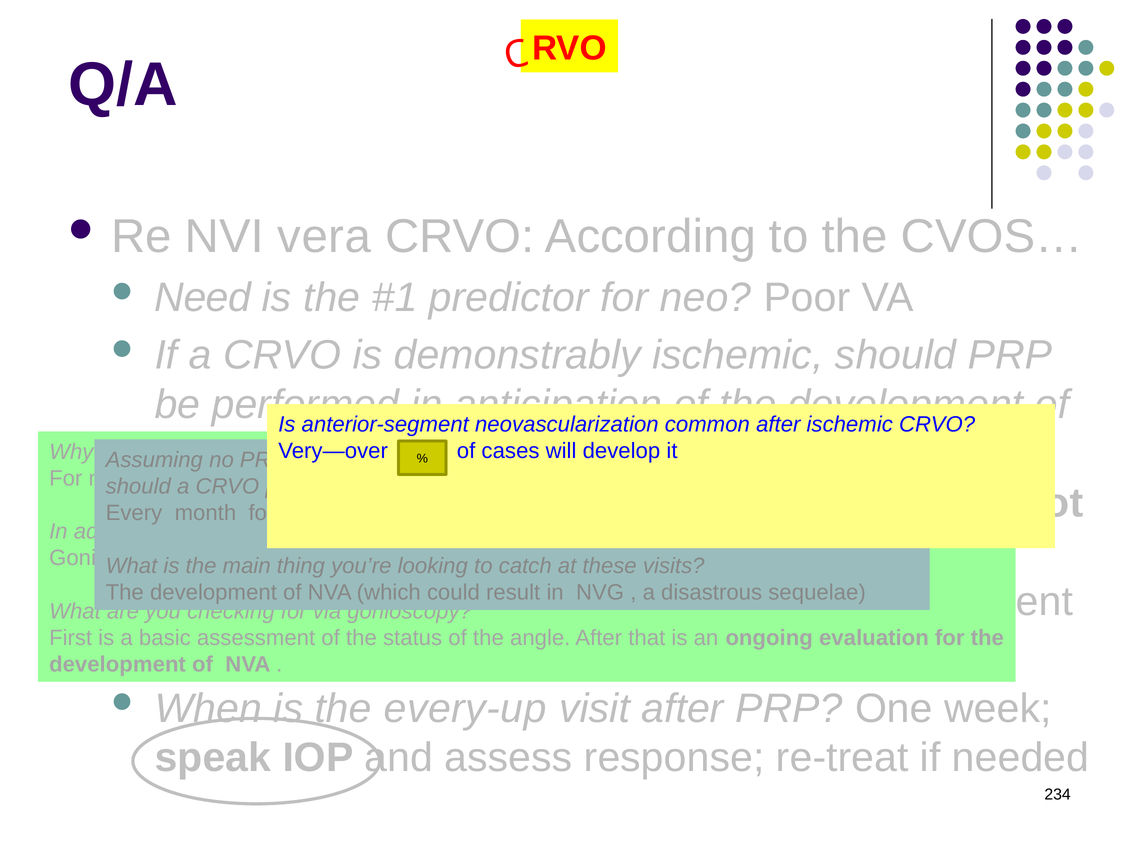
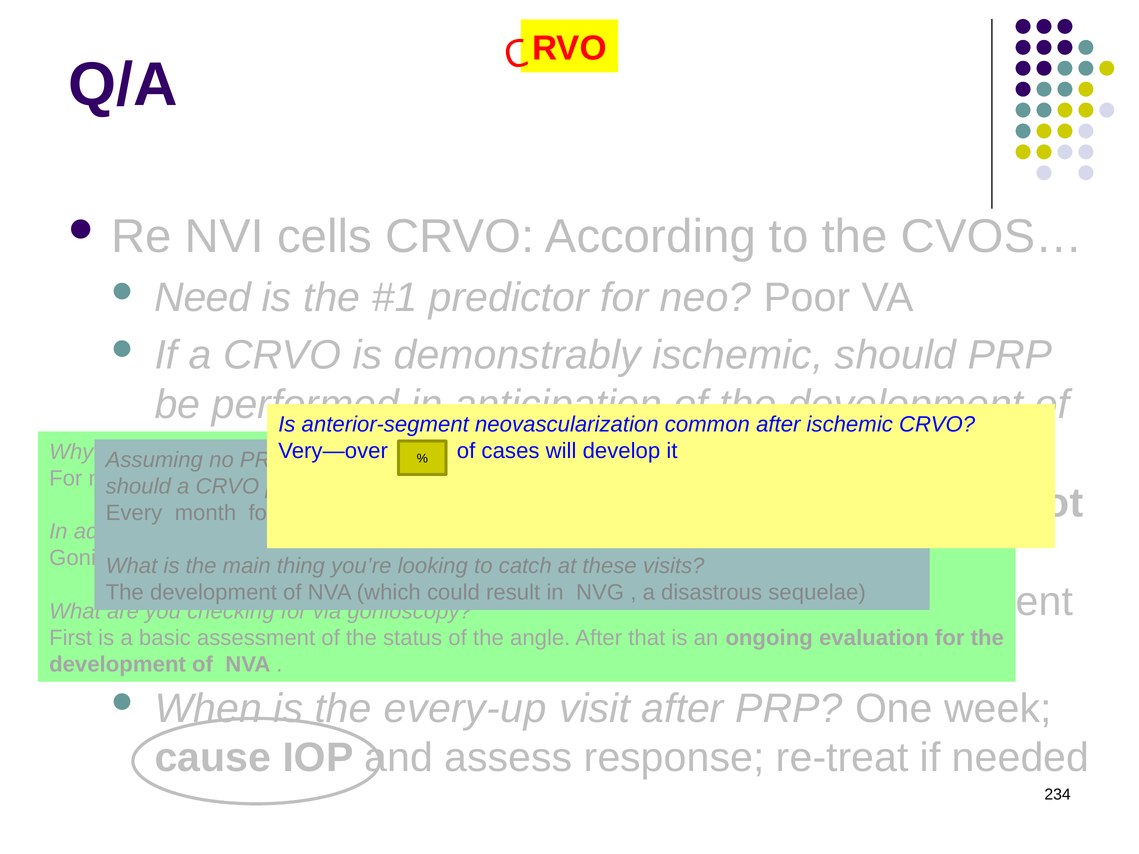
vera: vera -> cells (324, 237)
speak: speak -> cause (213, 758)
